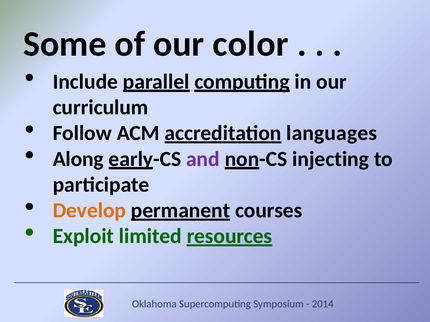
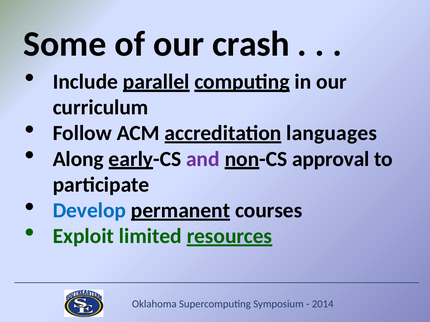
color: color -> crash (251, 44)
injecting: injecting -> approval (331, 159)
Develop colour: orange -> blue (89, 211)
